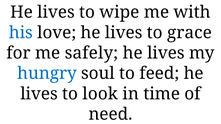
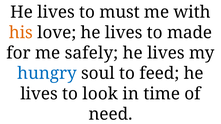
wipe: wipe -> must (120, 12)
his colour: blue -> orange (21, 33)
grace: grace -> made (190, 33)
